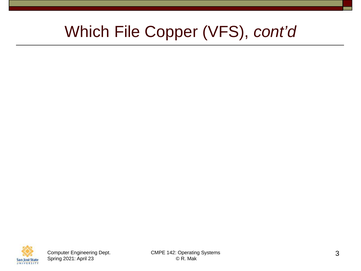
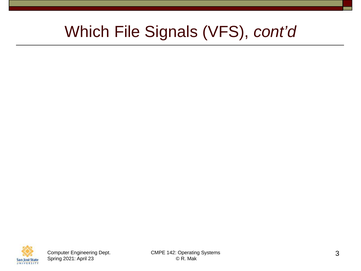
Copper: Copper -> Signals (171, 32)
